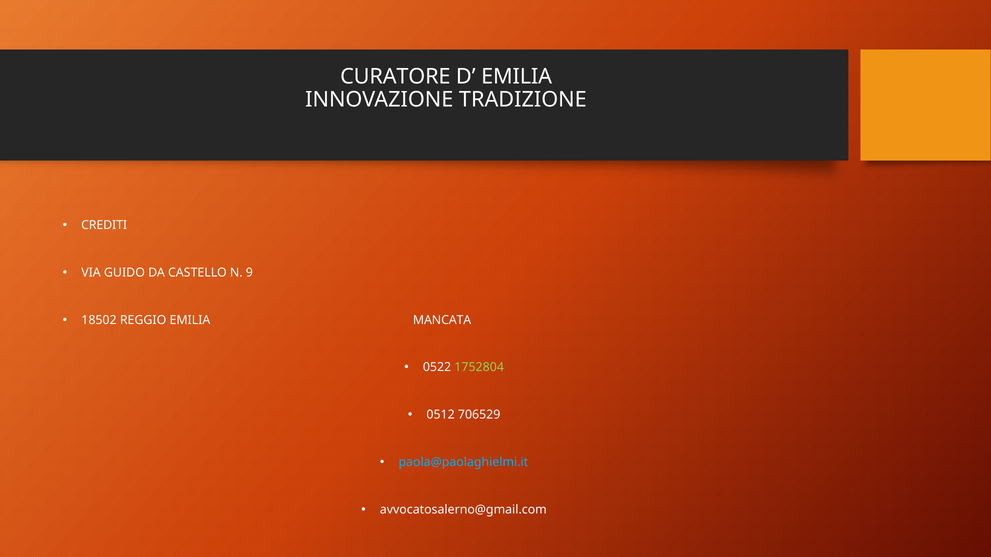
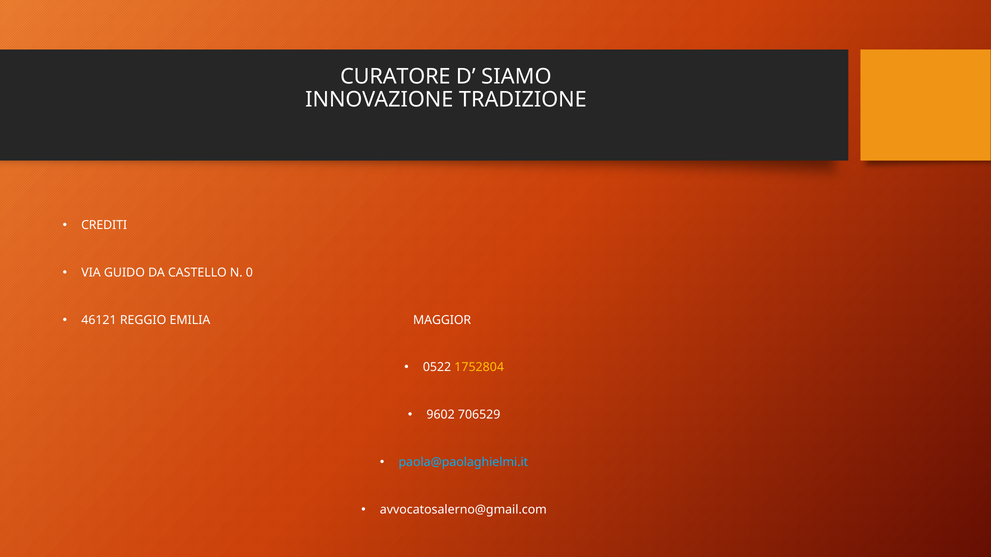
D EMILIA: EMILIA -> SIAMO (516, 76)
9: 9 -> 0 (249, 273)
18502: 18502 -> 46121 (99, 320)
MANCATA: MANCATA -> MAGGIOR (442, 320)
1752804 colour: light green -> yellow (479, 368)
0512: 0512 -> 9602 (441, 415)
